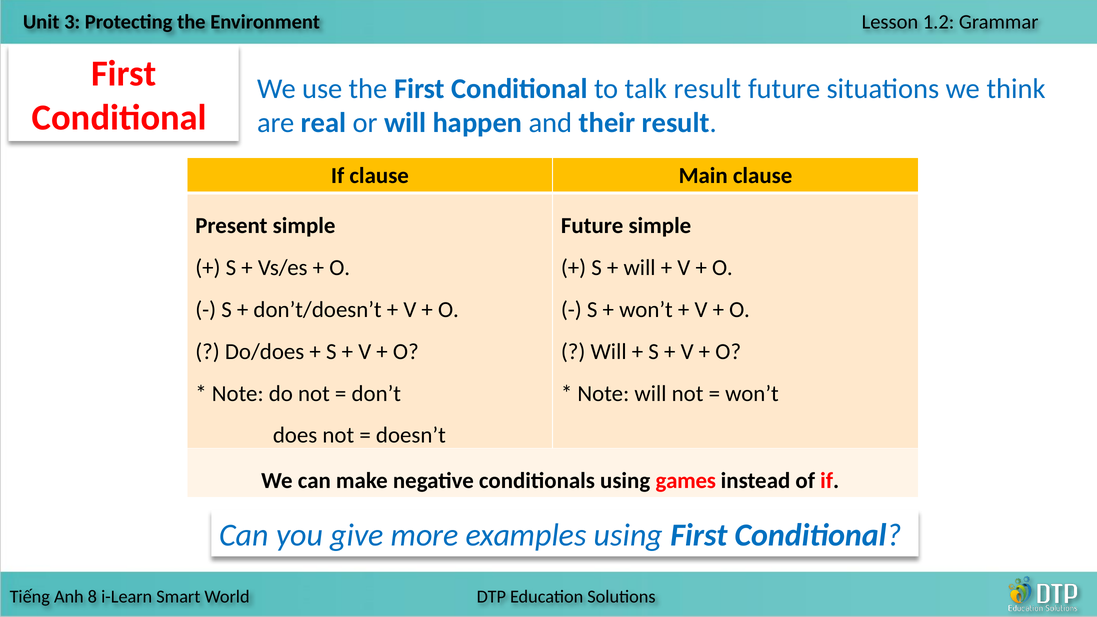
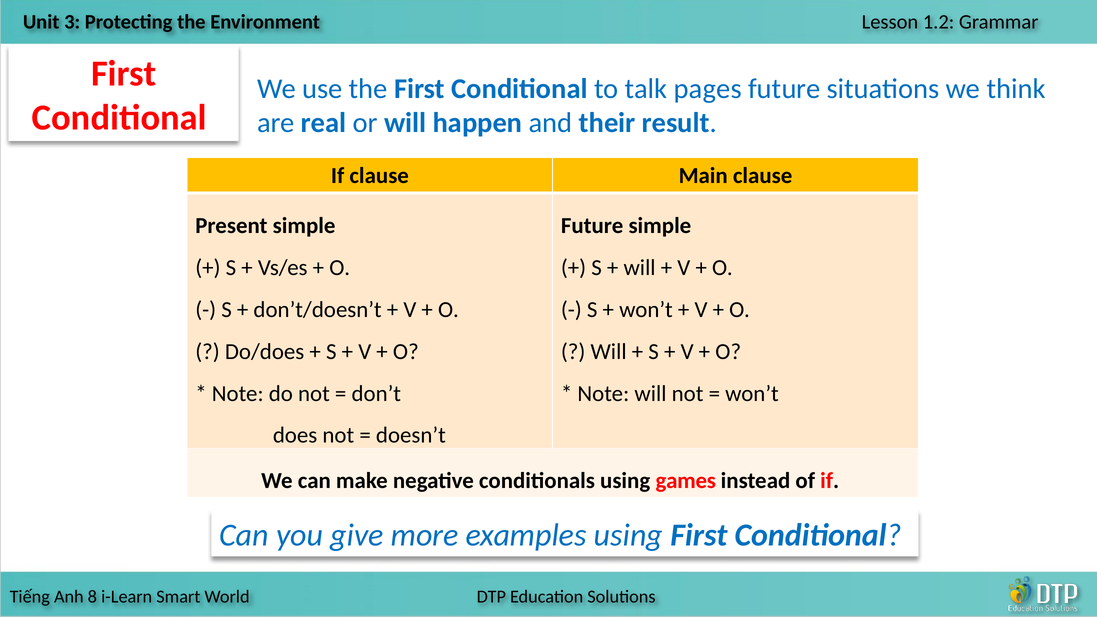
talk result: result -> pages (708, 89)
